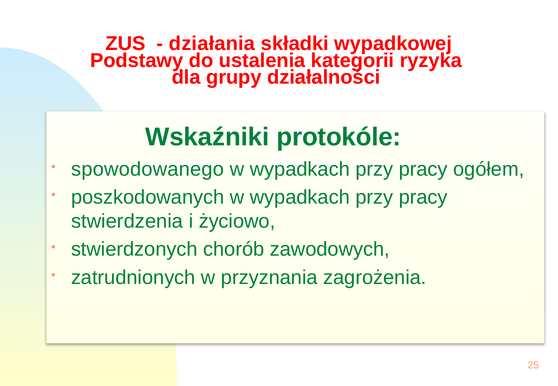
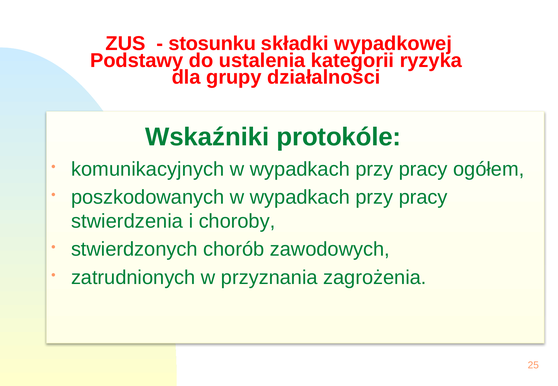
działania: działania -> stosunku (212, 44)
spowodowanego: spowodowanego -> komunikacyjnych (148, 169)
życiowo: życiowo -> choroby (237, 221)
